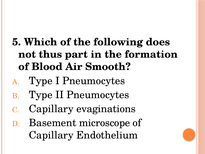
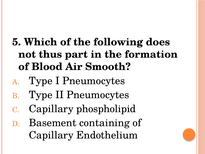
evaginations: evaginations -> phospholipid (106, 109)
microscope: microscope -> containing (104, 123)
